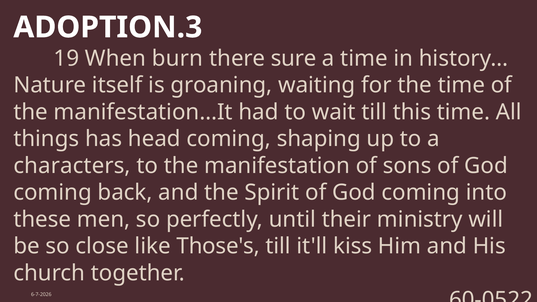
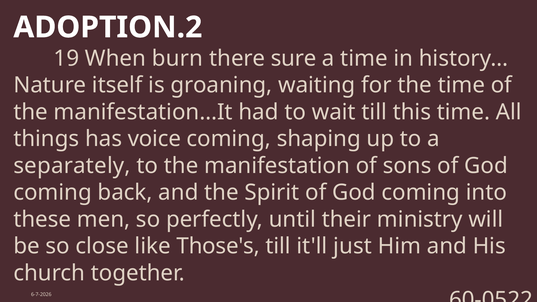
ADOPTION.3: ADOPTION.3 -> ADOPTION.2 (108, 27)
head: head -> voice (154, 139)
characters: characters -> separately (72, 166)
kiss: kiss -> just (353, 246)
